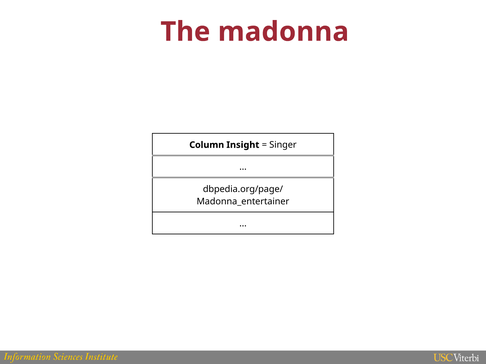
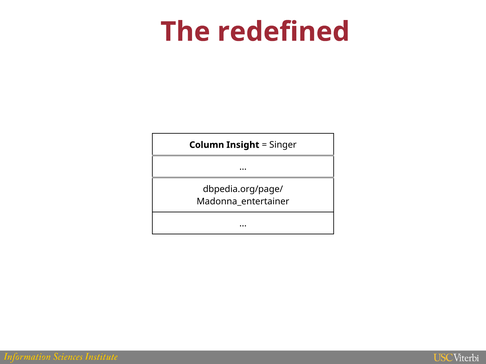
madonna: madonna -> redefined (284, 32)
